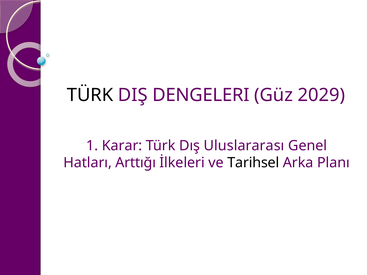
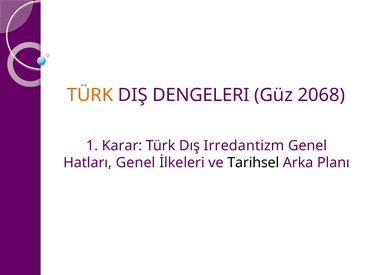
TÜRK colour: black -> orange (90, 95)
2029: 2029 -> 2068 (321, 95)
Uluslararası: Uluslararası -> Irredantizm (244, 146)
Hatları Arttığı: Arttığı -> Genel (136, 163)
